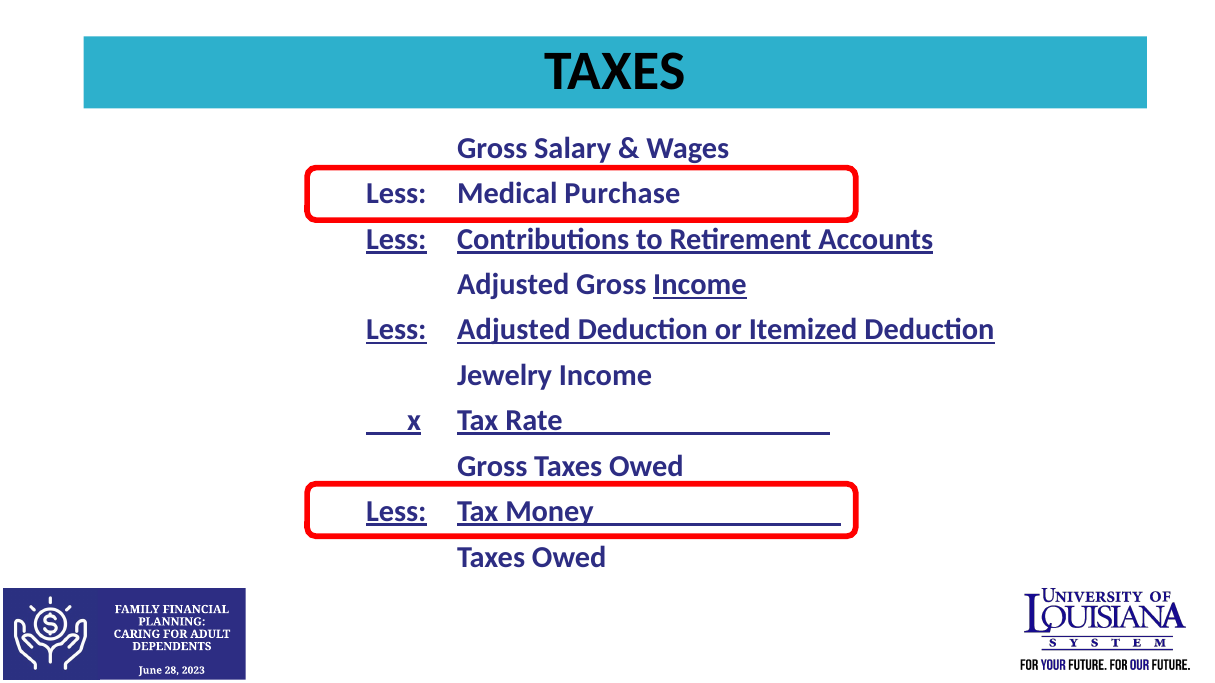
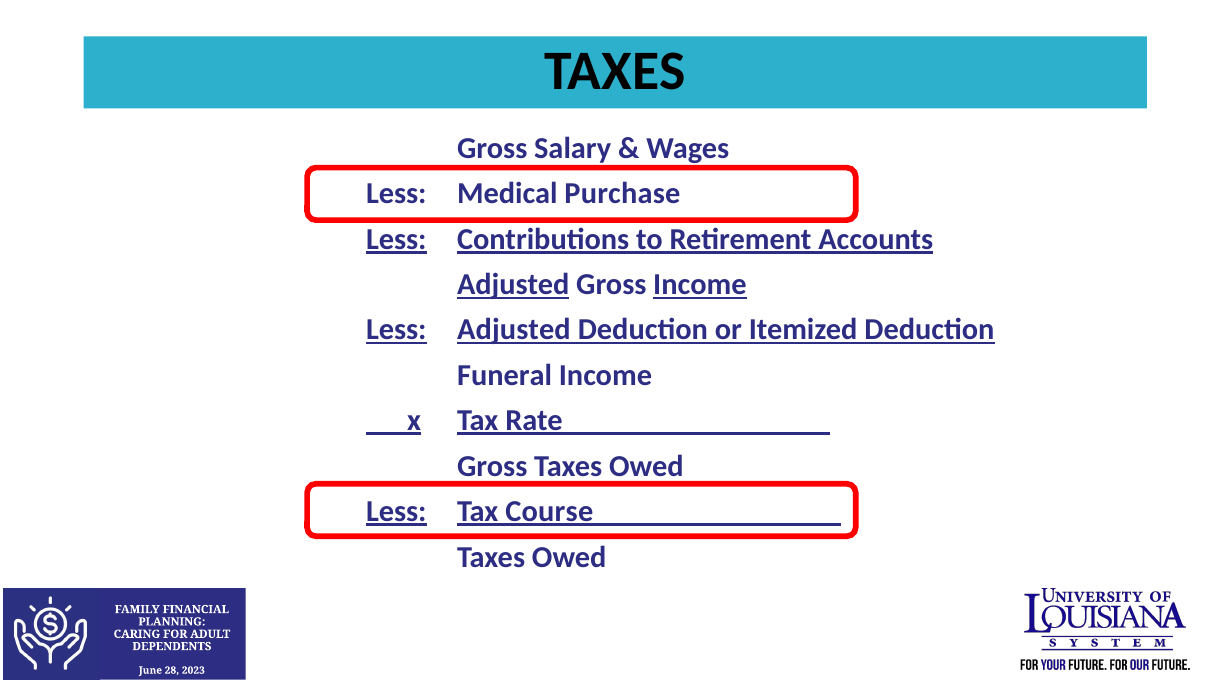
Adjusted underline: none -> present (513, 285)
Jewelry: Jewelry -> Funeral (505, 376)
Money: Money -> Course (549, 512)
